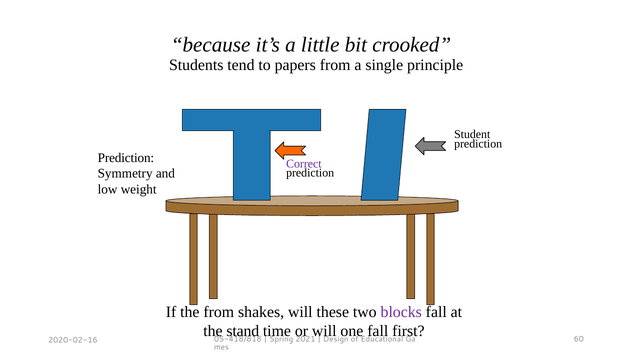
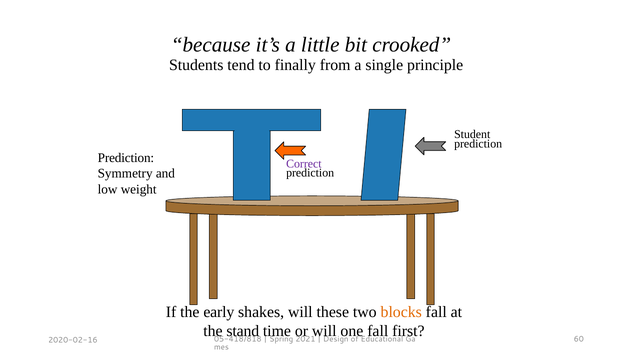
papers: papers -> finally (295, 65)
the from: from -> early (219, 311)
blocks colour: purple -> orange (401, 311)
